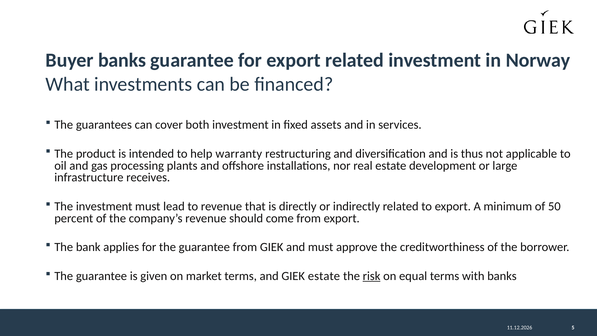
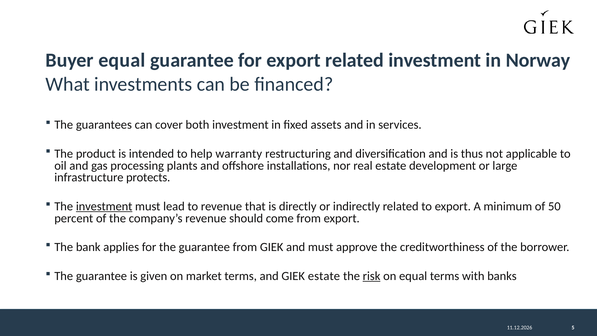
Buyer banks: banks -> equal (122, 60)
receives: receives -> protects (148, 177)
investment underline: none -> present (104, 206)
